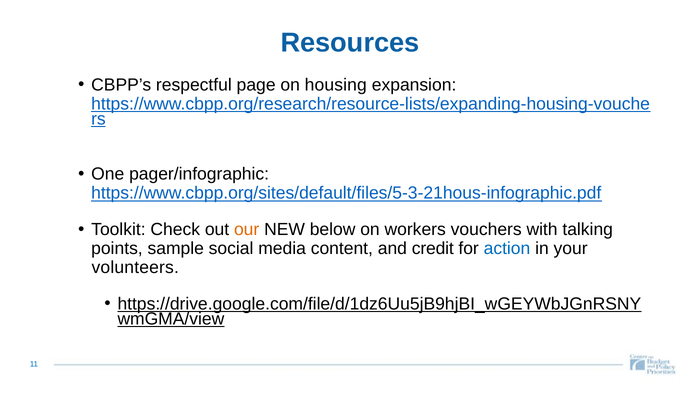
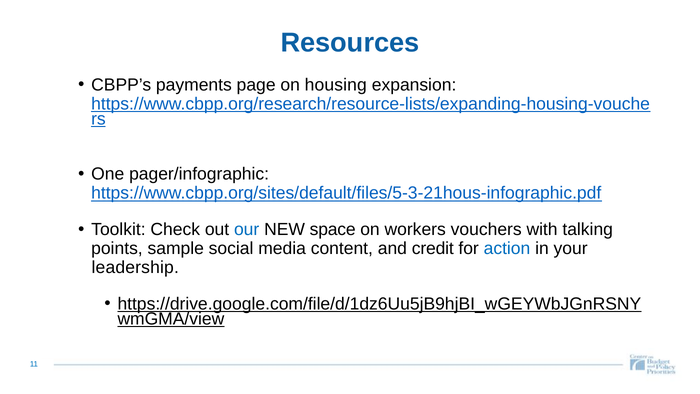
respectful: respectful -> payments (194, 85)
our colour: orange -> blue (247, 229)
below: below -> space (333, 229)
volunteers: volunteers -> leadership (135, 267)
